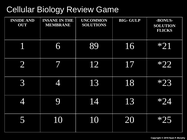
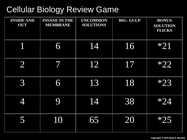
6 89: 89 -> 14 (94, 46)
3 4: 4 -> 6 (58, 83)
14 13: 13 -> 38 (130, 102)
10 10: 10 -> 65 (94, 120)
